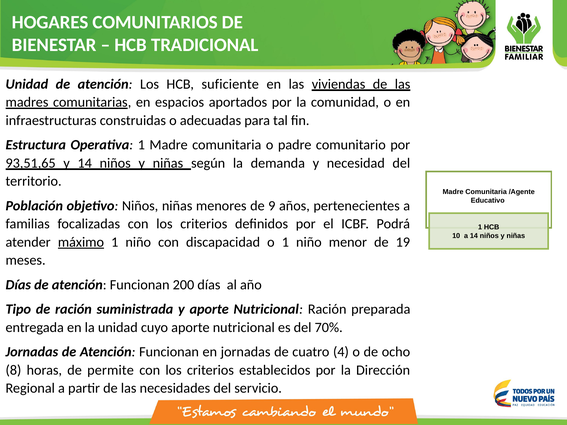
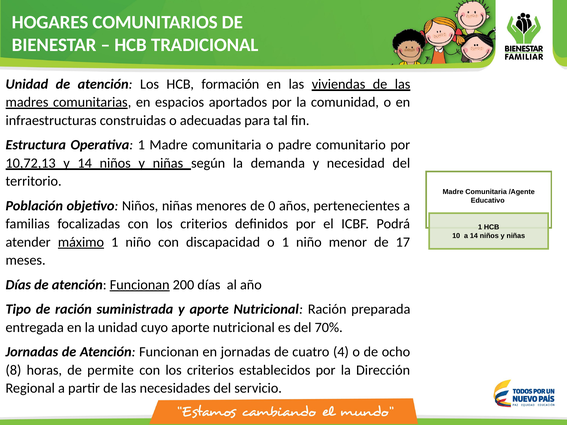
suficiente: suficiente -> formación (230, 84)
93,51,65: 93,51,65 -> 10,72,13 (31, 163)
9: 9 -> 0 (272, 206)
19: 19 -> 17 (403, 242)
Funcionan underline: none -> present (140, 285)
